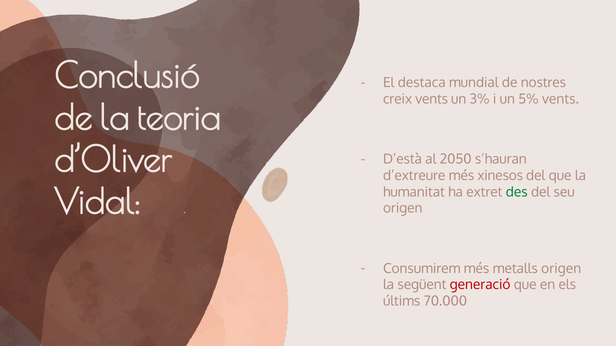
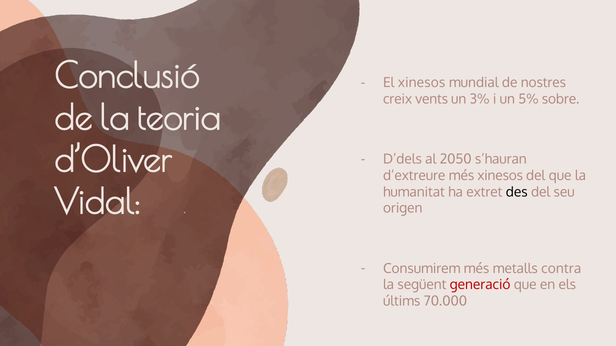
El destaca: destaca -> xinesos (422, 83)
5% vents: vents -> sobre (561, 99)
D’està: D’està -> D’dels (402, 159)
des colour: green -> black (517, 192)
metalls origen: origen -> contra (561, 269)
